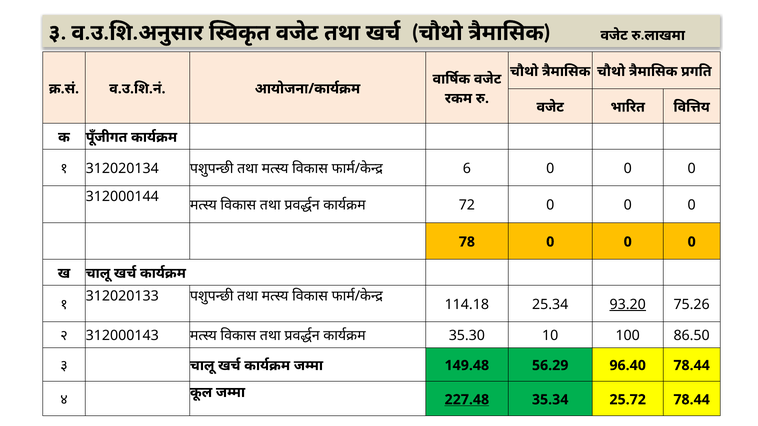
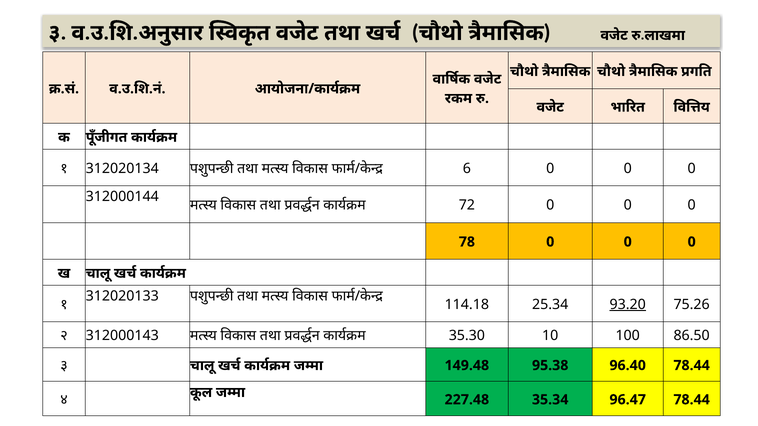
56.29: 56.29 -> 95.38 (550, 366)
227.48 underline: present -> none (467, 400)
25.72: 25.72 -> 96.47 (628, 400)
